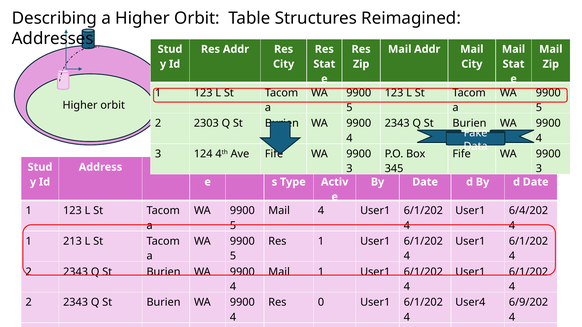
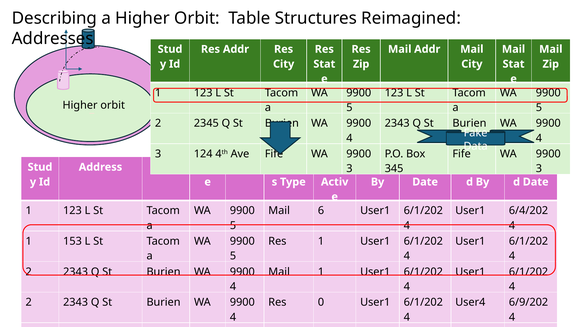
2303: 2303 -> 2345 (206, 123)
Mail 4: 4 -> 6 (321, 211)
213: 213 -> 153 (72, 242)
